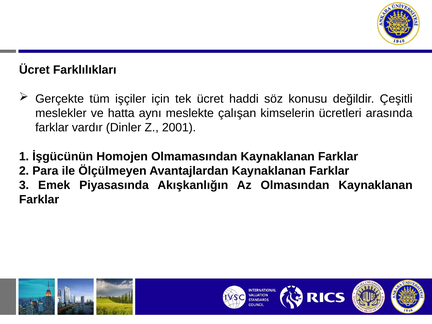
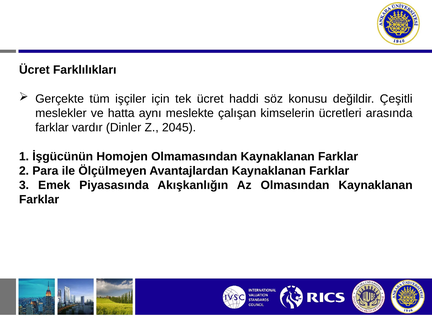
2001: 2001 -> 2045 (179, 128)
